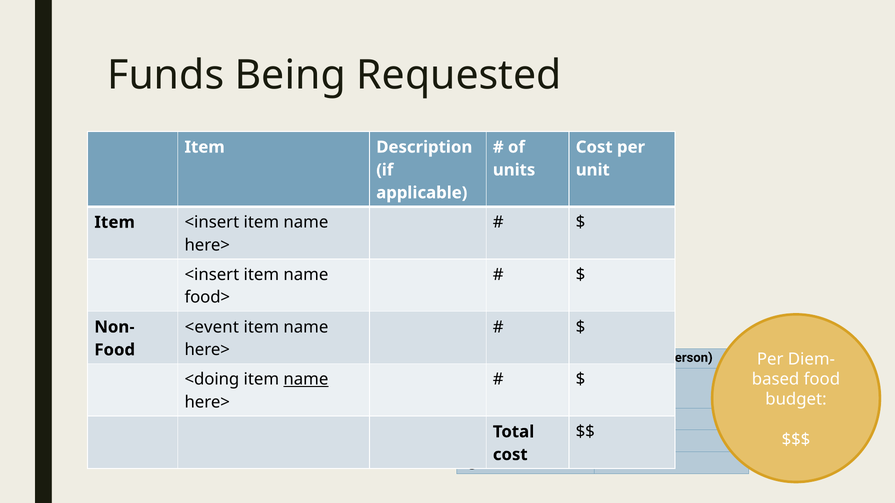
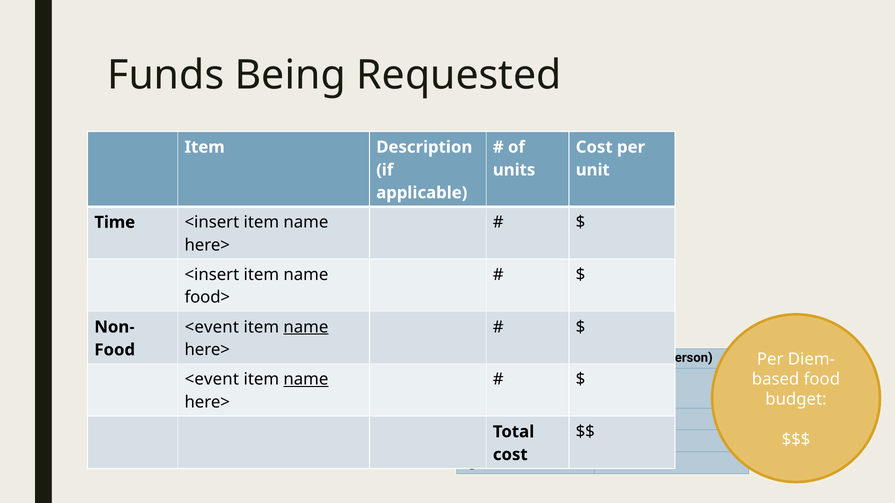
Item: Item -> Time (115, 222)
name underline: none -> present (306, 327)
<doing: <doing -> <event (212, 380)
